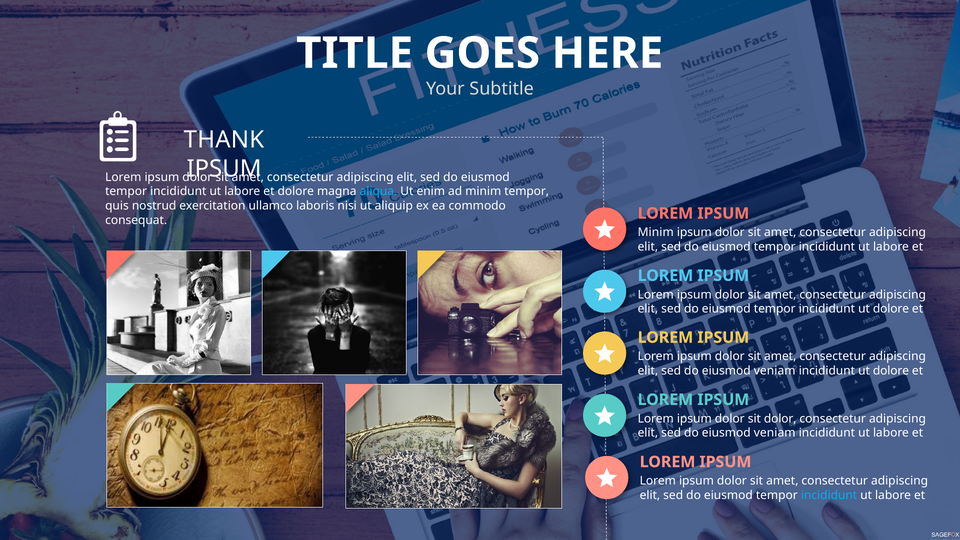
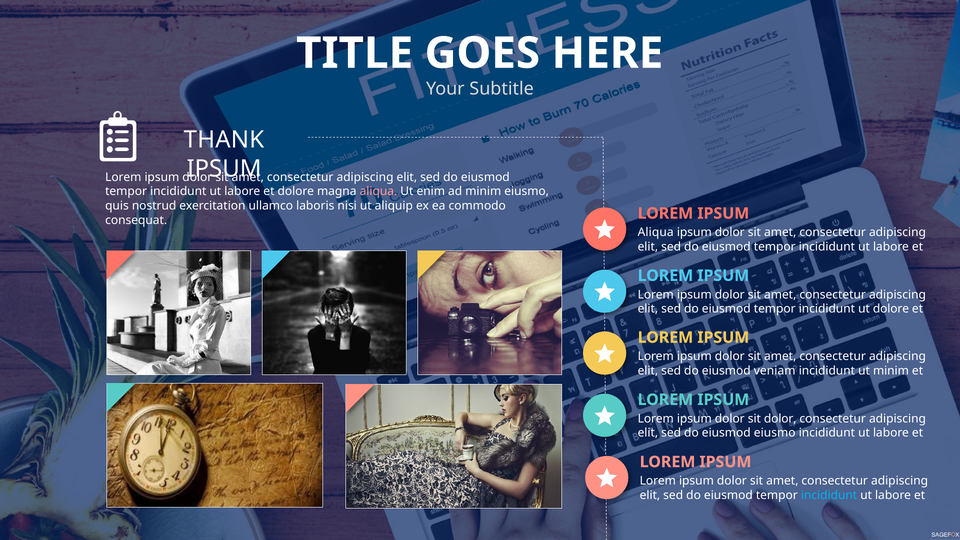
aliqua colour: light blue -> pink (378, 192)
minim tempor: tempor -> eiusmo (527, 192)
Minim: Minim -> Aliqua (656, 232)
dolore: dolore -> minim (891, 371)
veniam: veniam -> eiusmo (775, 433)
